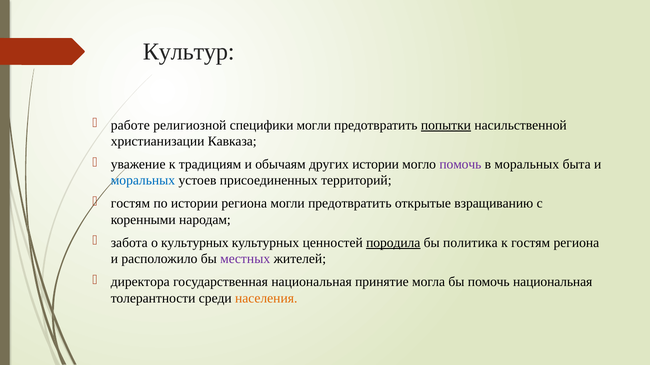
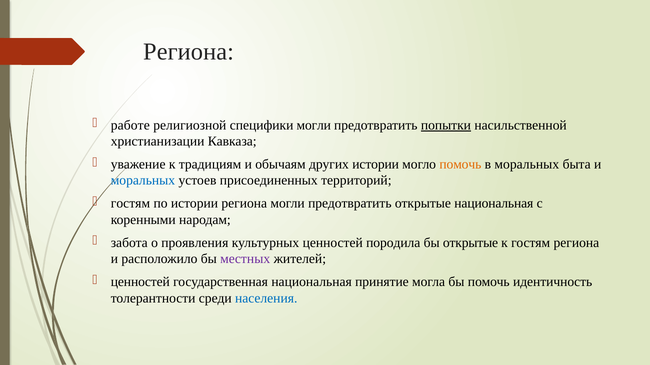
Культур: Культур -> Региона (189, 52)
помочь colour: purple -> orange (460, 165)
открытые взращиванию: взращиванию -> национальная (494, 204)
о культурных: культурных -> проявления (195, 243)
породила underline: present -> none (393, 243)
бы политика: политика -> открытые (471, 243)
директора: директора -> ценностей (140, 282)
помочь национальная: национальная -> идентичность (553, 282)
населения colour: orange -> blue (266, 299)
